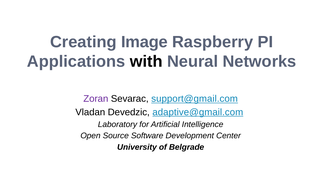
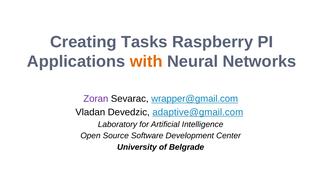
Image: Image -> Tasks (144, 42)
with colour: black -> orange (146, 62)
support@gmail.com: support@gmail.com -> wrapper@gmail.com (195, 99)
